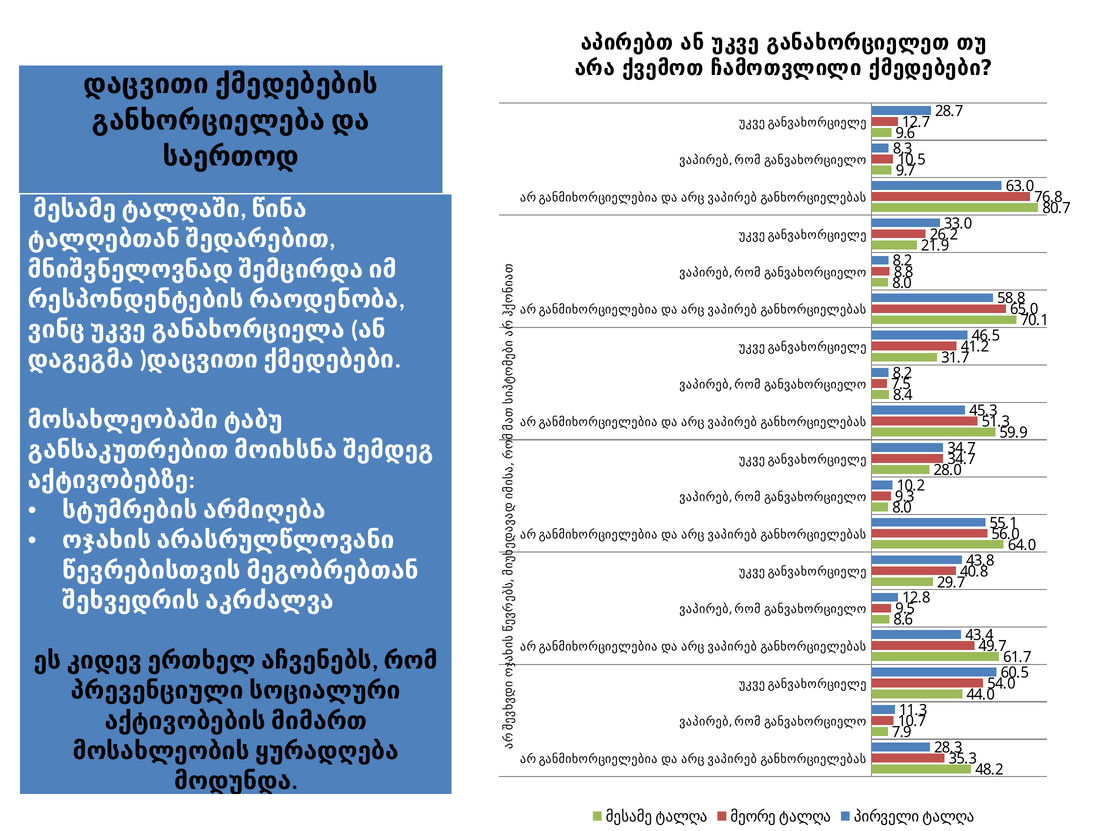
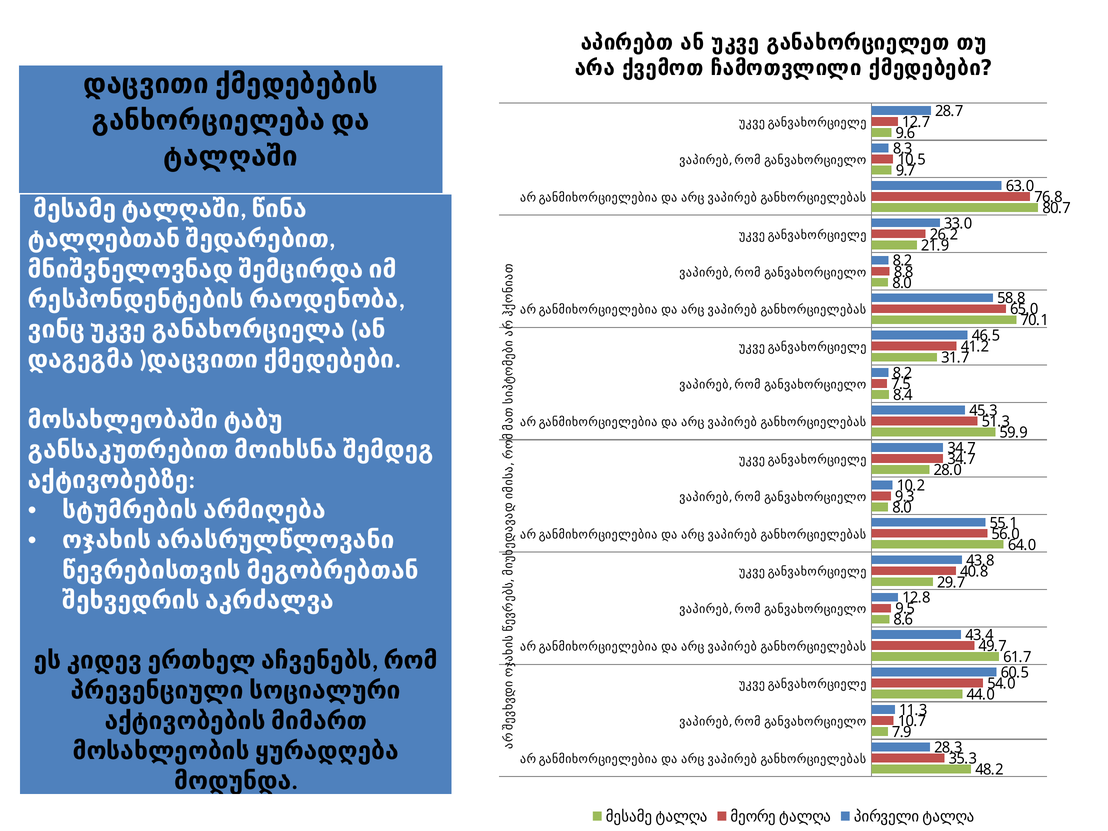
საერთოდ: საერთოდ -> ტალღაში (231, 157)
